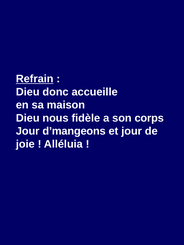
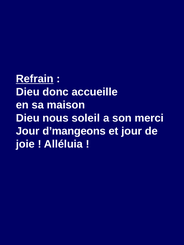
fidèle: fidèle -> soleil (86, 118)
corps: corps -> merci (149, 118)
